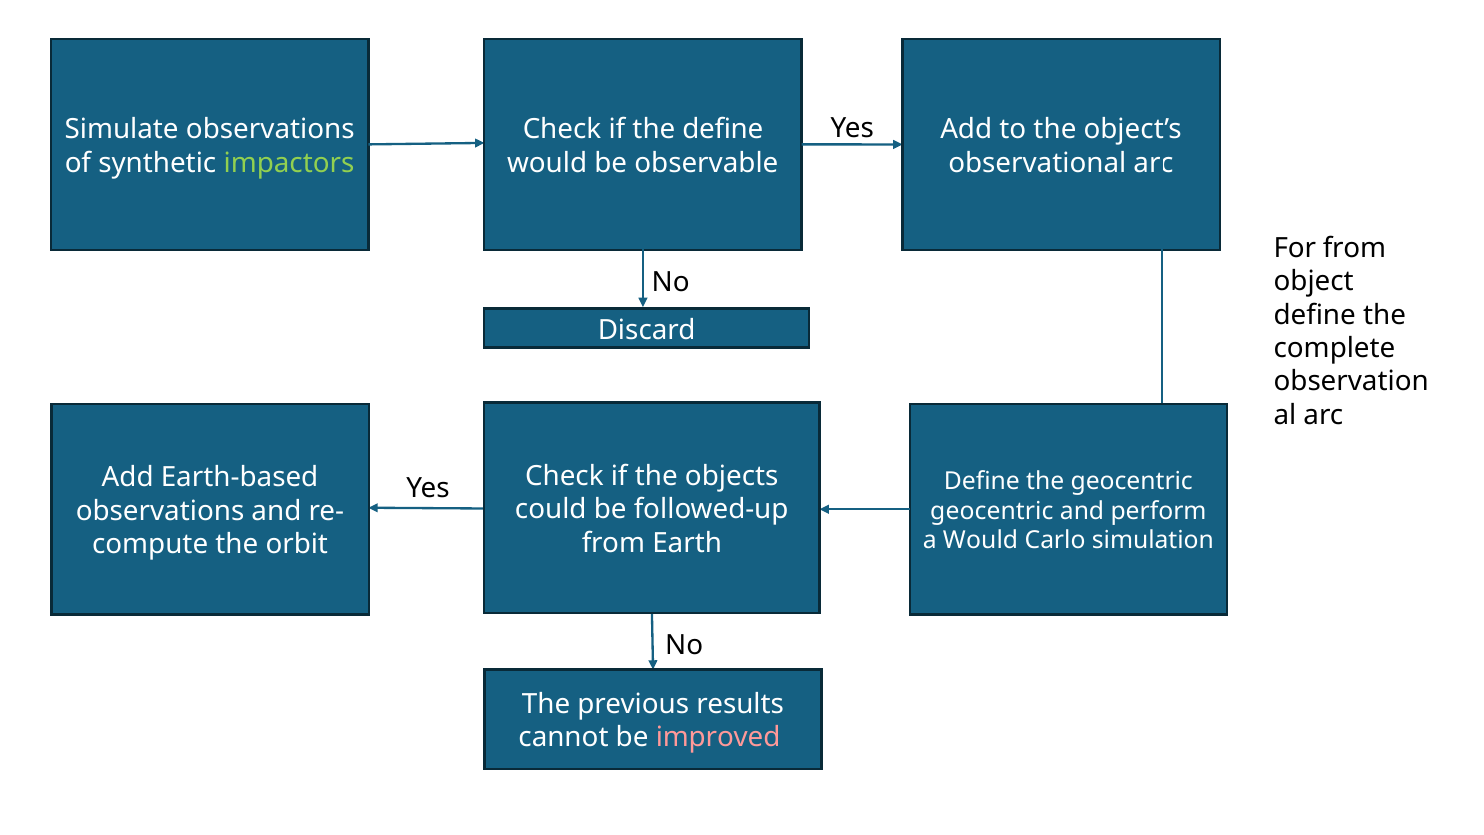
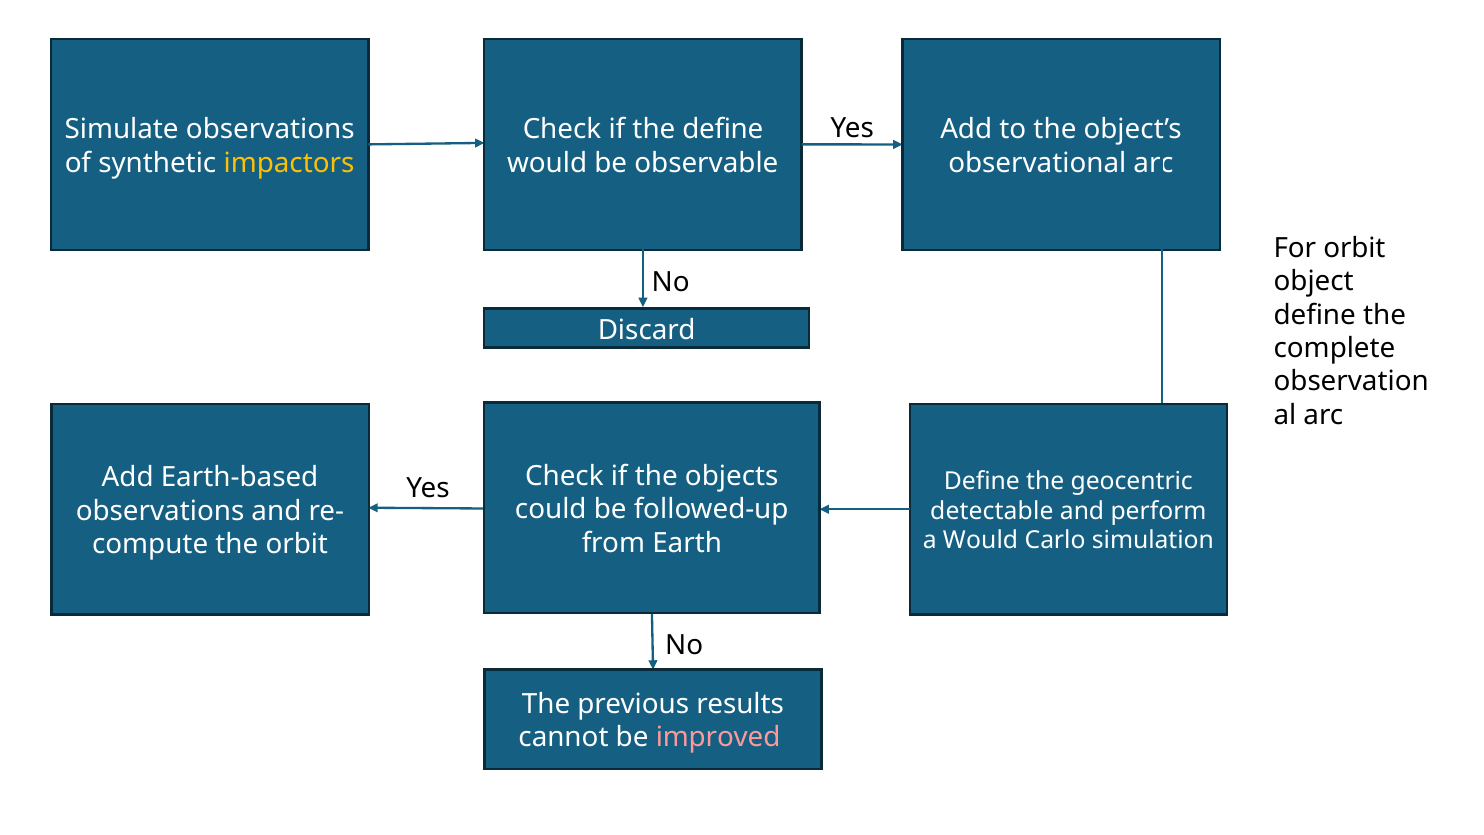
impactors colour: light green -> yellow (289, 163)
For from: from -> orbit (1354, 248)
geocentric: geocentric -> detectable (992, 511)
